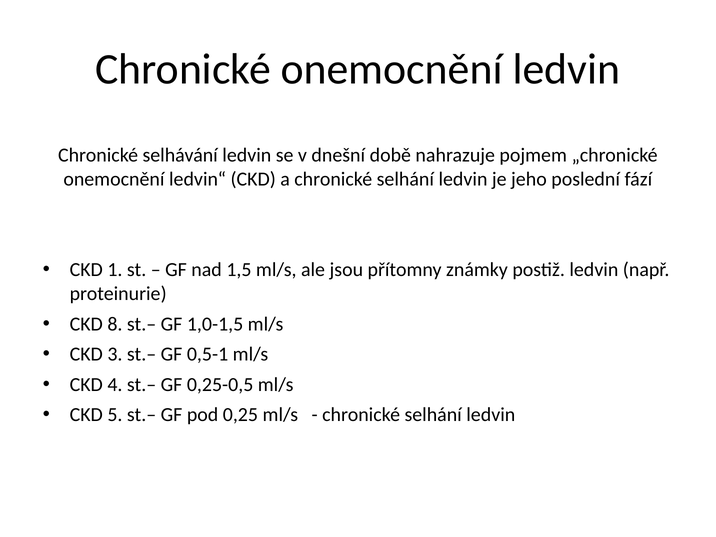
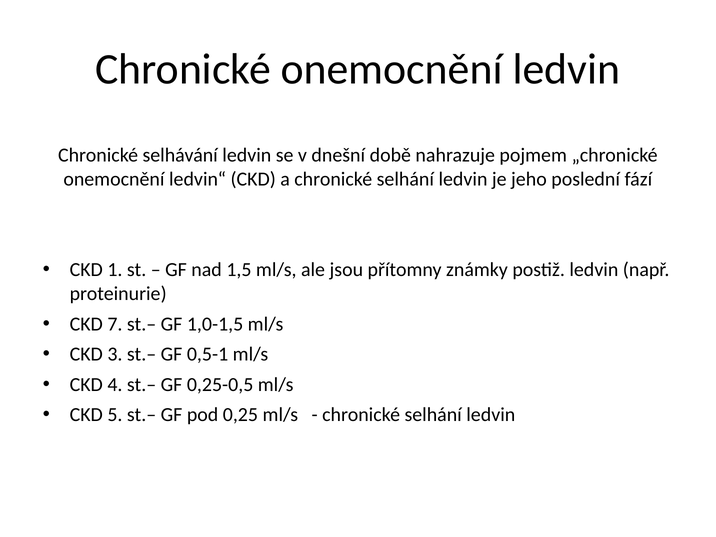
8: 8 -> 7 (115, 324)
